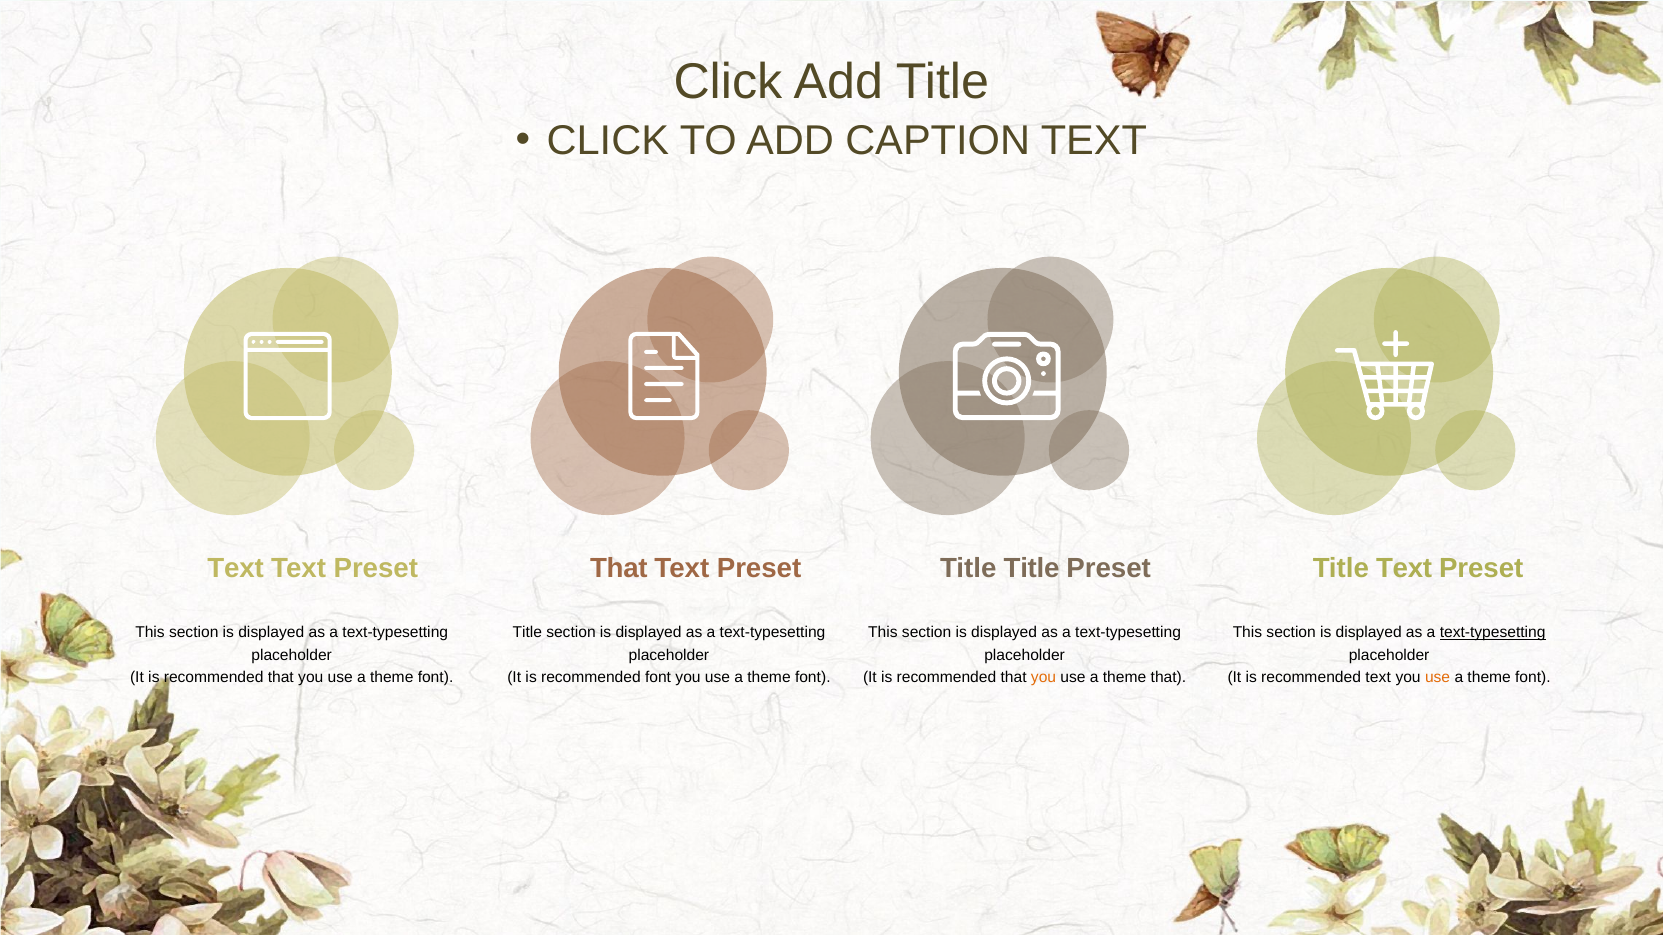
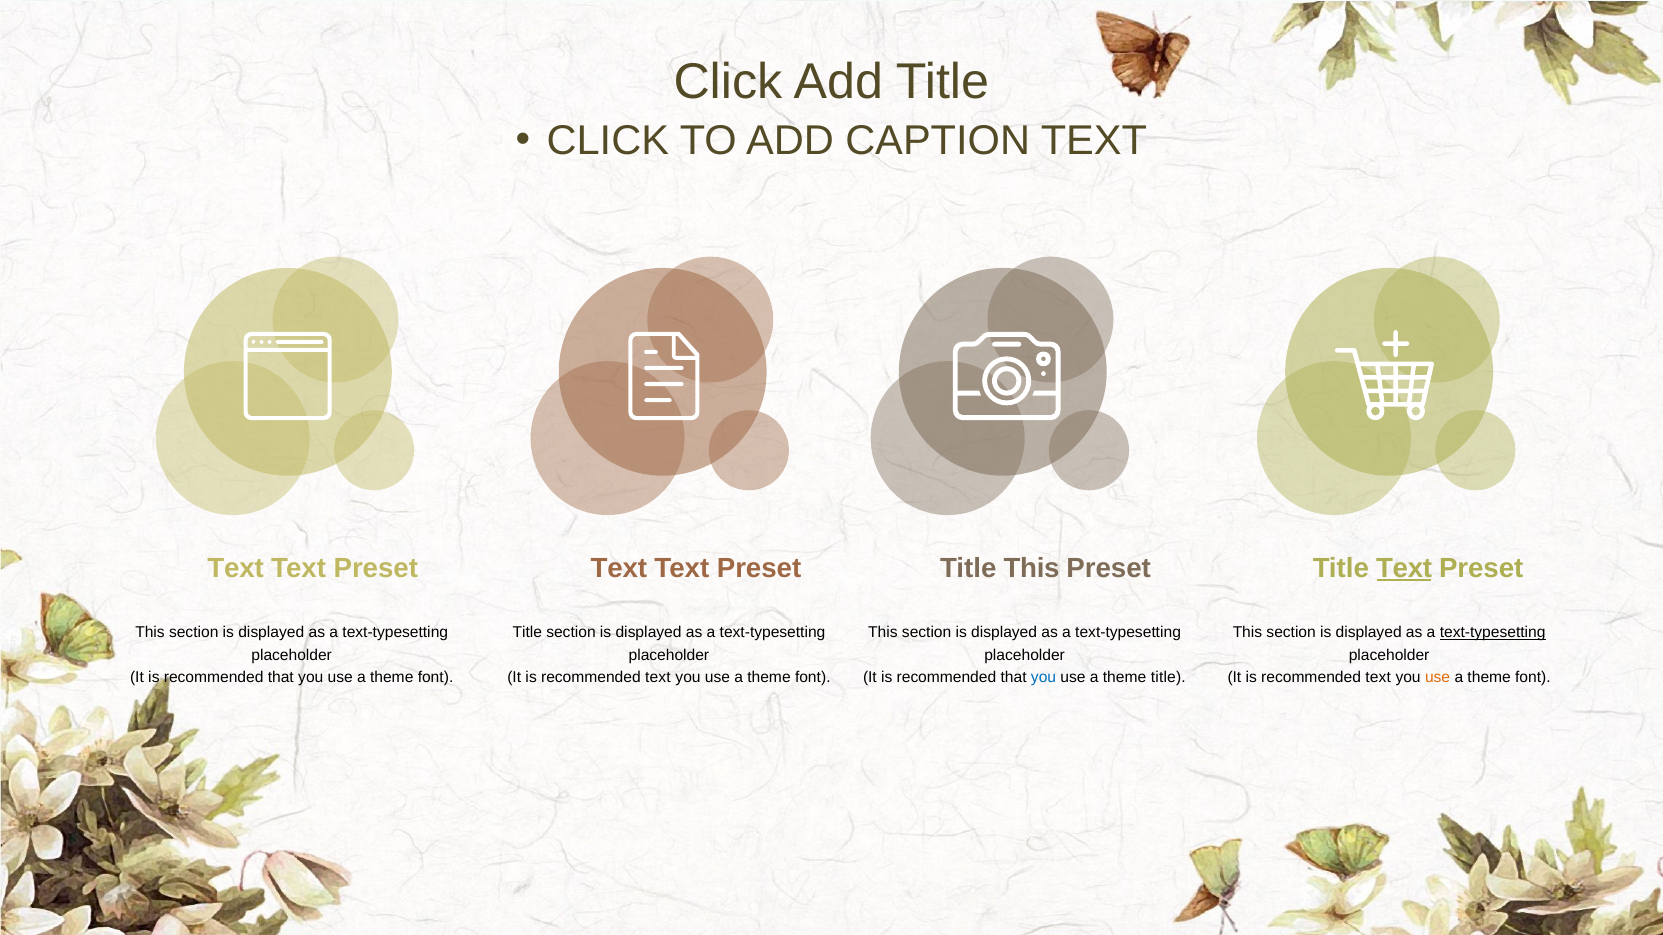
That: That -> Text (619, 569)
Title Title: Title -> This (1032, 569)
Text underline: none -> present (1404, 569)
font: font -> text (658, 678)
you colour: orange -> blue (1044, 678)
theme that: that -> title (1168, 678)
